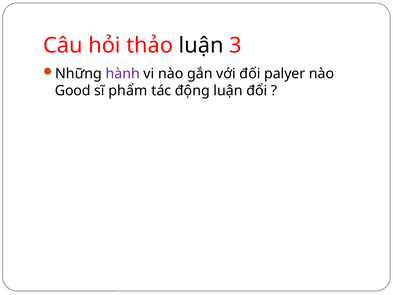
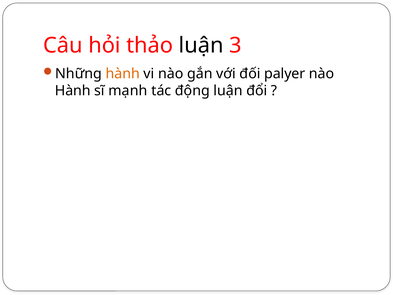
hành colour: purple -> orange (123, 74)
Good: Good -> Hành (73, 91)
phẩm: phẩm -> mạnh (128, 91)
